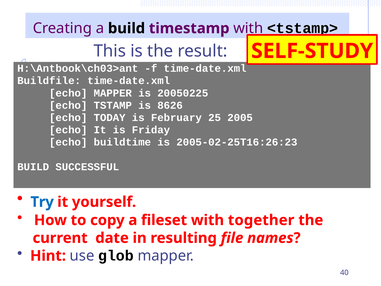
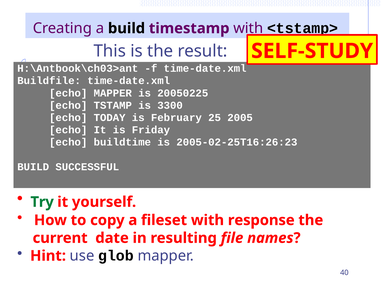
8626: 8626 -> 3300 (170, 105)
Try colour: blue -> green (42, 202)
together: together -> response (261, 220)
